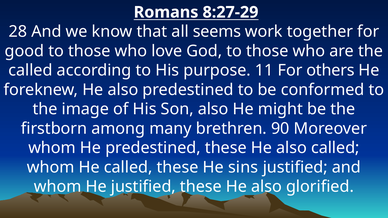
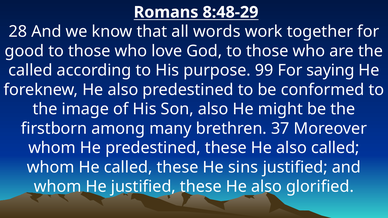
8:27-29: 8:27-29 -> 8:48-29 (230, 12)
seems: seems -> words (217, 32)
11: 11 -> 99 (264, 70)
others: others -> saying (330, 70)
90: 90 -> 37 (280, 129)
